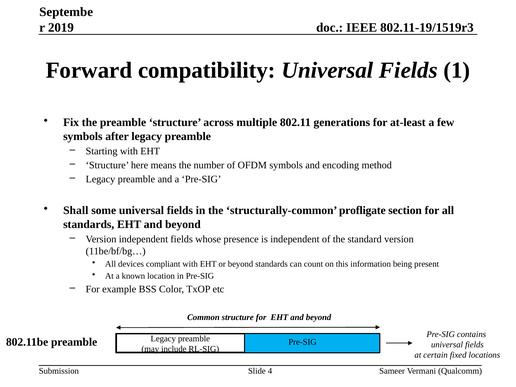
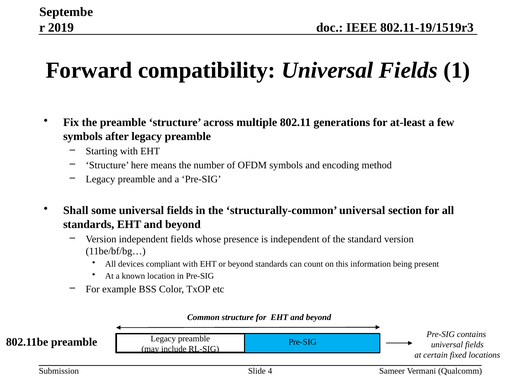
structurally-common profligate: profligate -> universal (362, 211)
